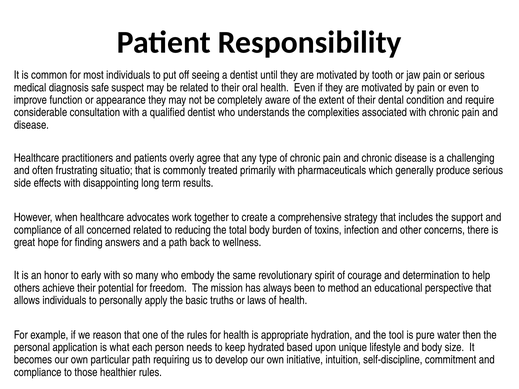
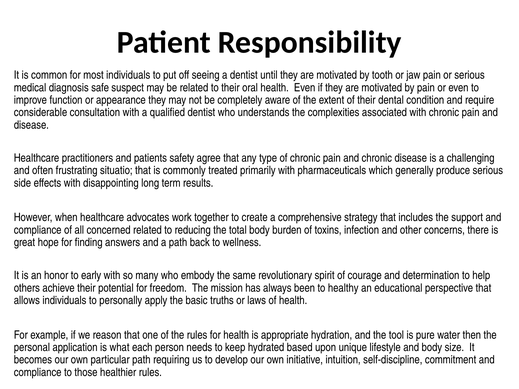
overly: overly -> safety (182, 158)
method: method -> healthy (343, 288)
